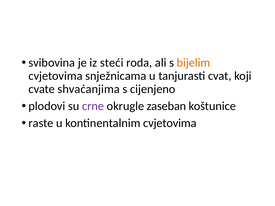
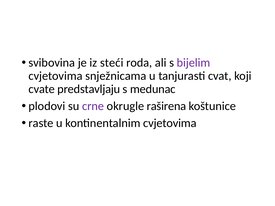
bijelim colour: orange -> purple (194, 63)
shvaćanjima: shvaćanjima -> predstavljaju (89, 89)
cijenjeno: cijenjeno -> medunac (153, 89)
zaseban: zaseban -> raširena (166, 106)
